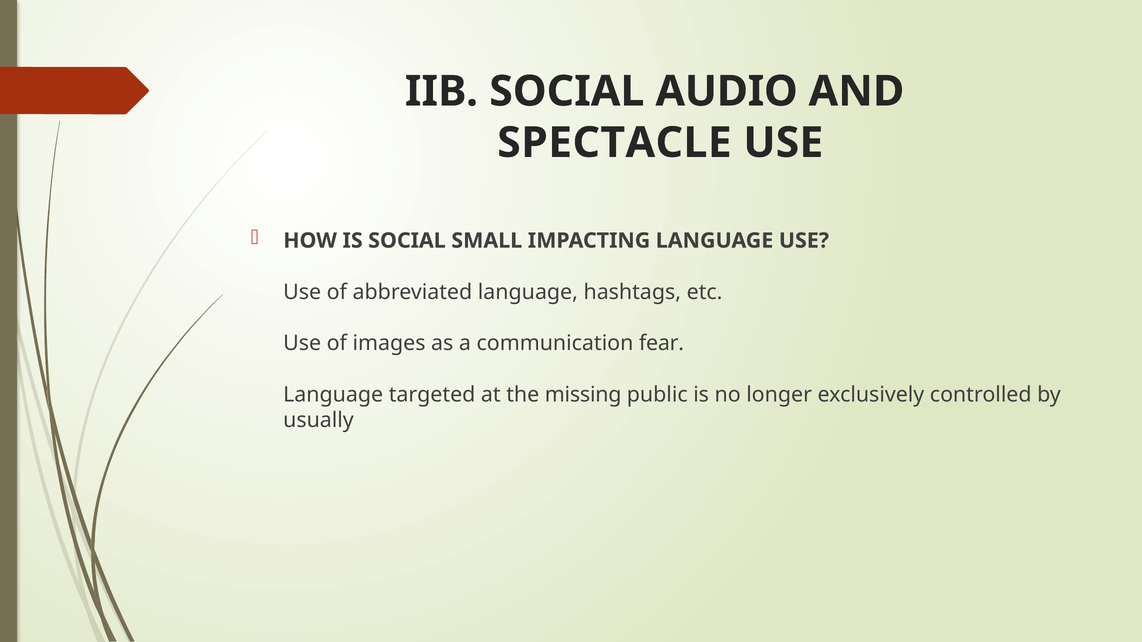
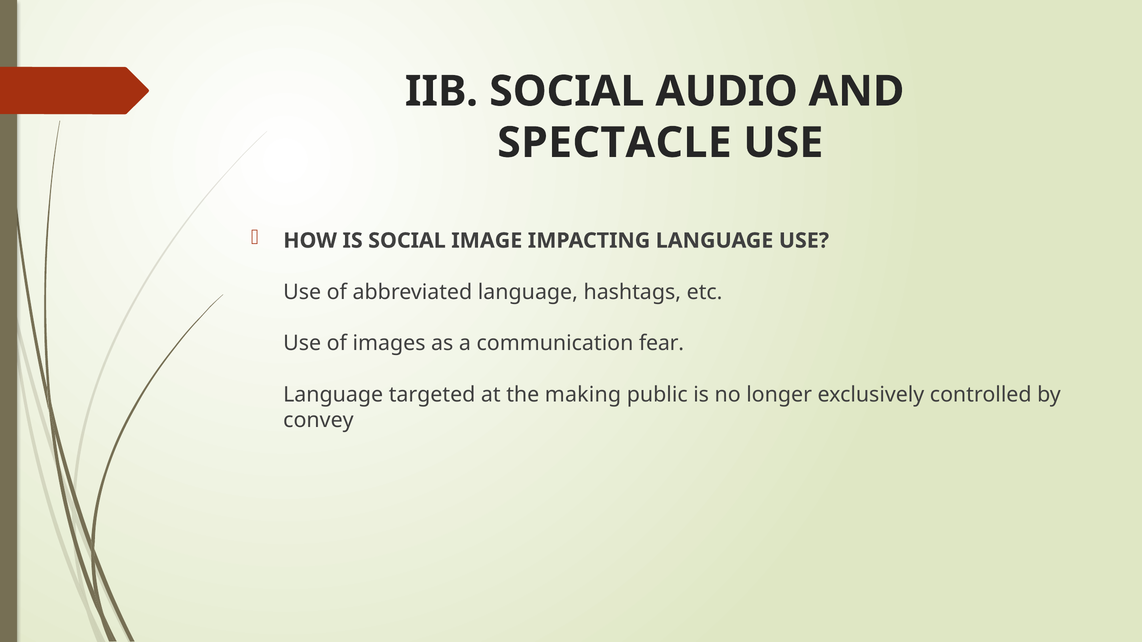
SMALL: SMALL -> IMAGE (487, 241)
missing: missing -> making (583, 395)
usually: usually -> convey (318, 421)
